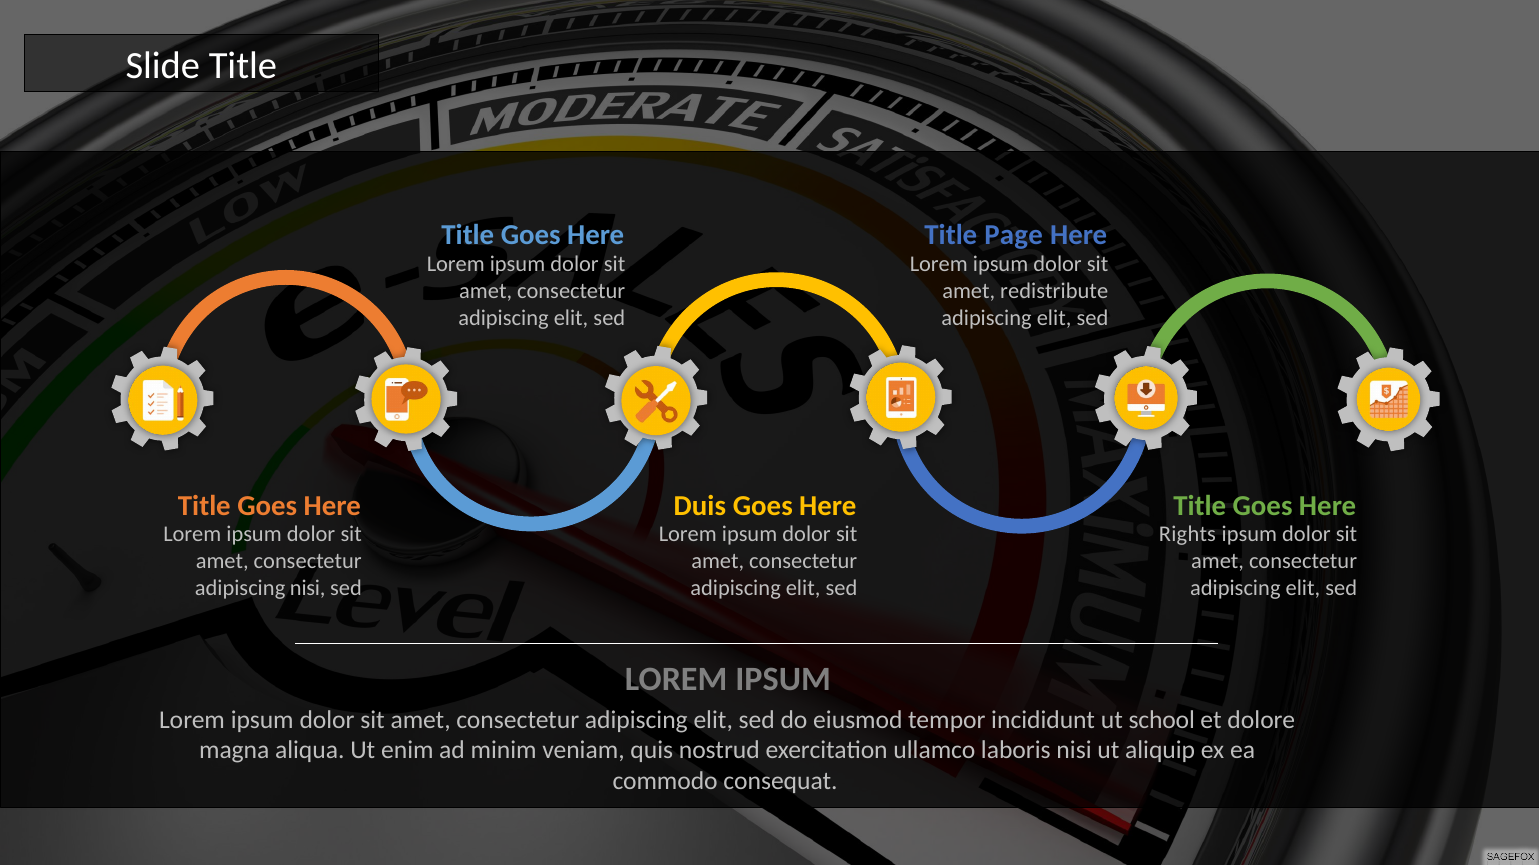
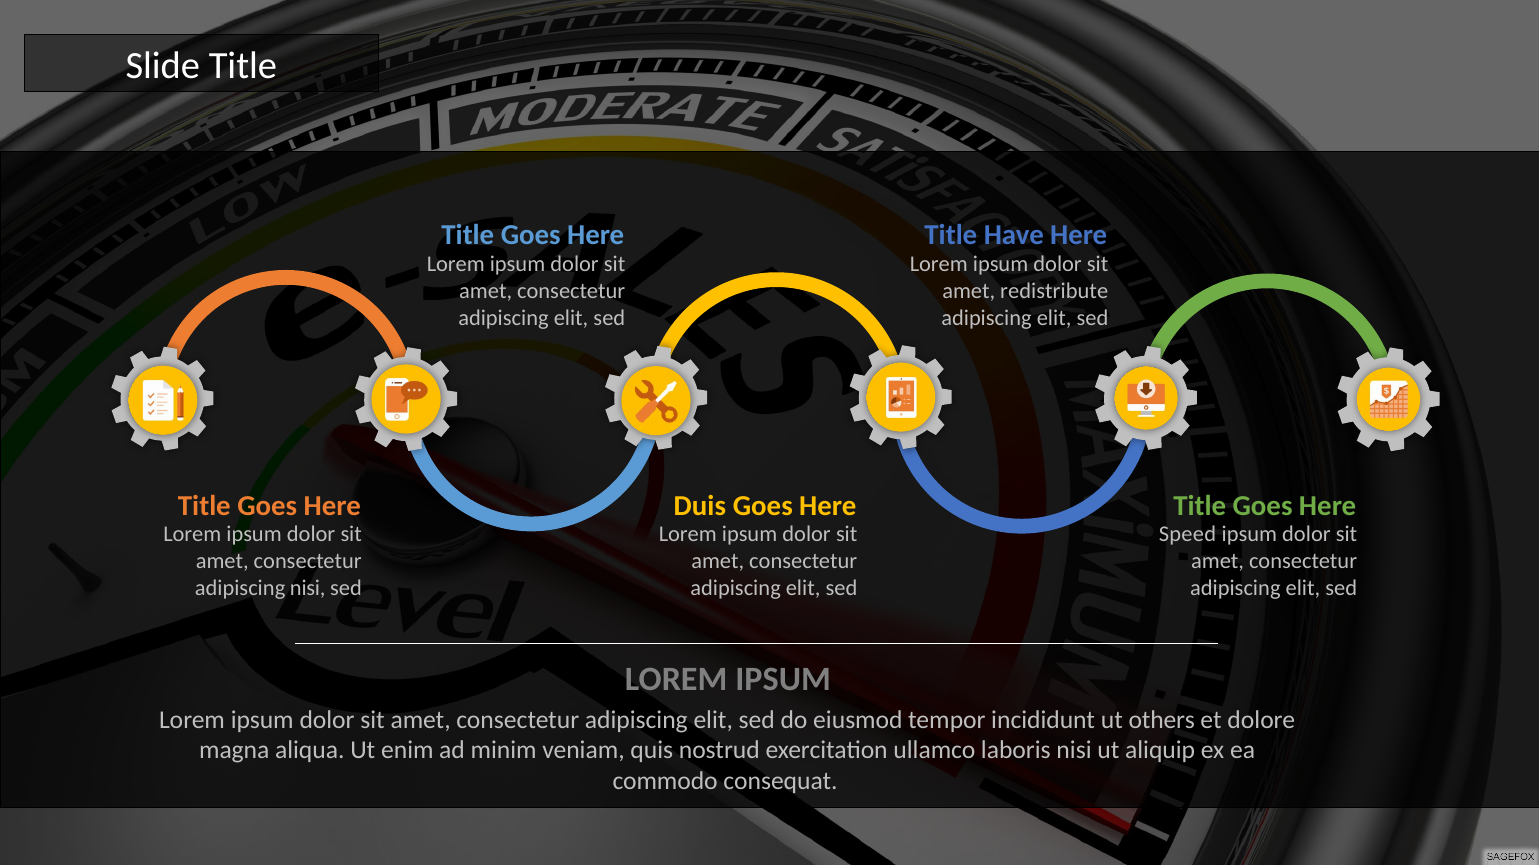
Page: Page -> Have (1014, 236)
Rights: Rights -> Speed (1187, 535)
school: school -> others (1162, 720)
